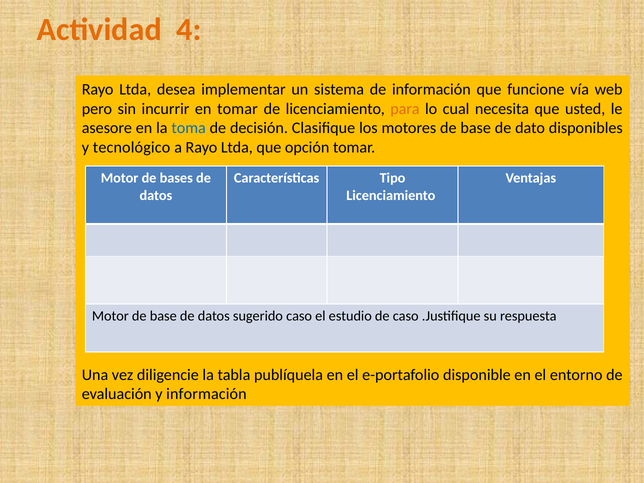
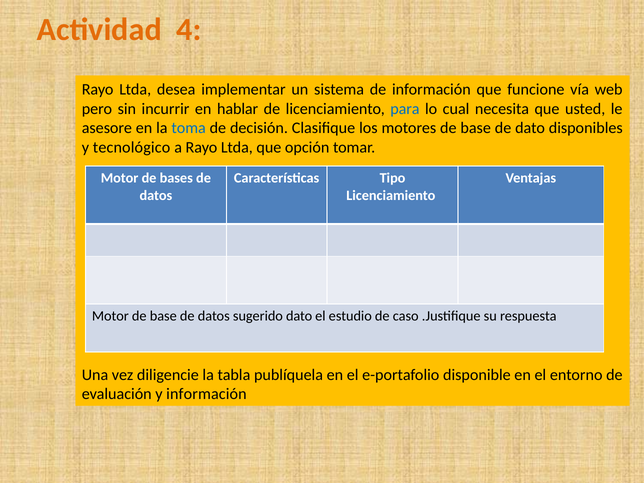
en tomar: tomar -> hablar (238, 109)
para colour: orange -> blue (405, 109)
sugerido caso: caso -> dato (299, 316)
